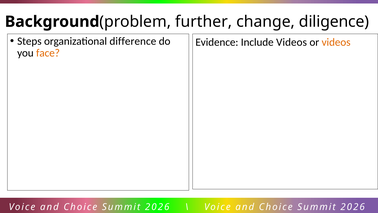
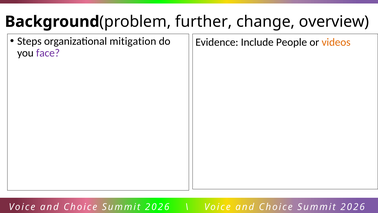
diligence: diligence -> overview (334, 22)
difference: difference -> mitigation (133, 41)
Include Videos: Videos -> People (292, 42)
face colour: orange -> purple (48, 53)
